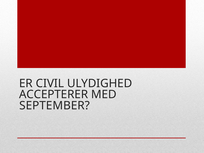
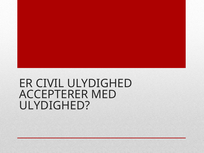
SEPTEMBER: SEPTEMBER -> ULYDIGHED (55, 106)
